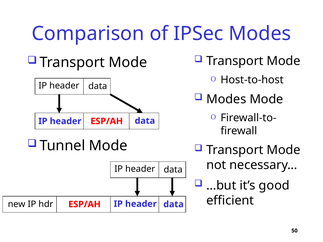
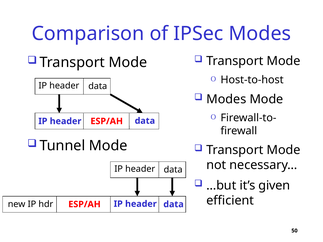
good: good -> given (274, 186)
